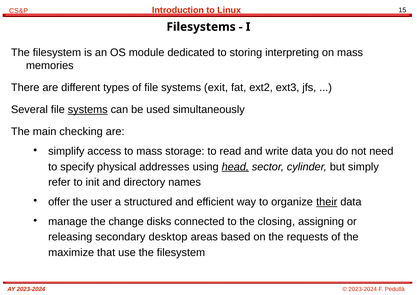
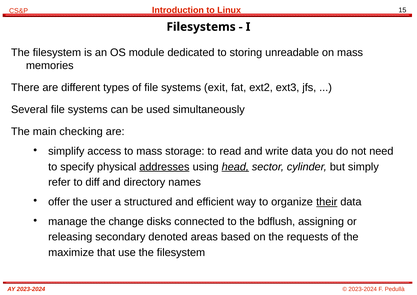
interpreting: interpreting -> unreadable (292, 53)
systems underline: present -> none (88, 110)
addresses underline: none -> present (164, 167)
init: init -> diff (93, 182)
closing: closing -> bdflush (276, 222)
desktop: desktop -> denoted (168, 237)
